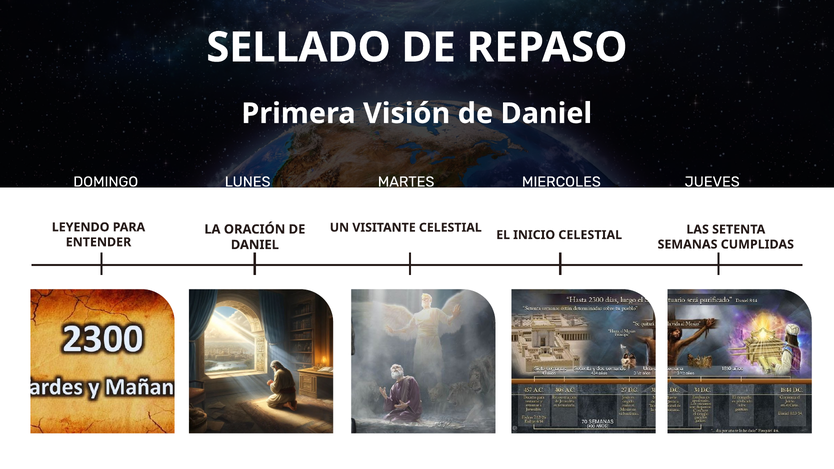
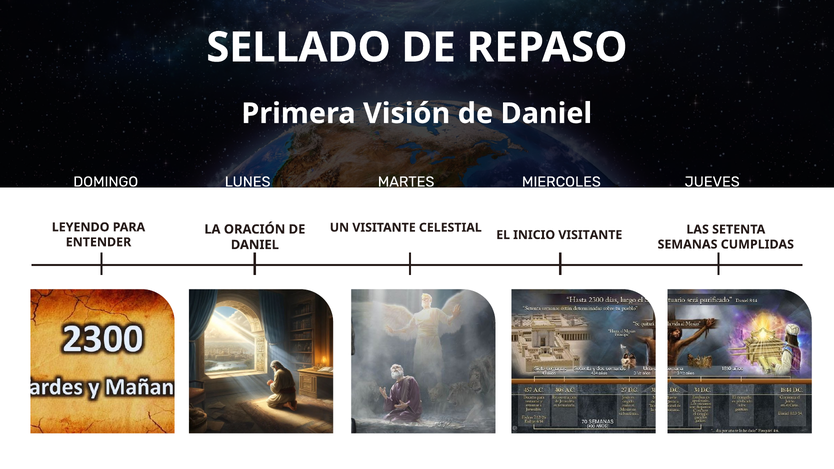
INICIO CELESTIAL: CELESTIAL -> VISITANTE (590, 235)
